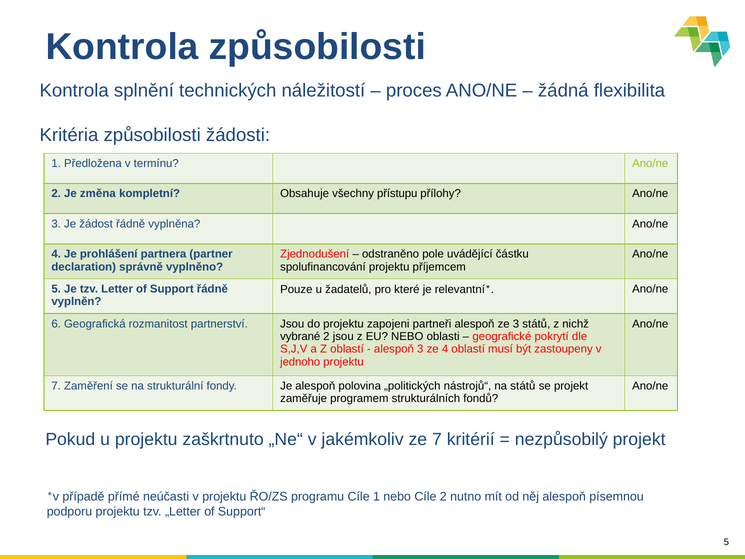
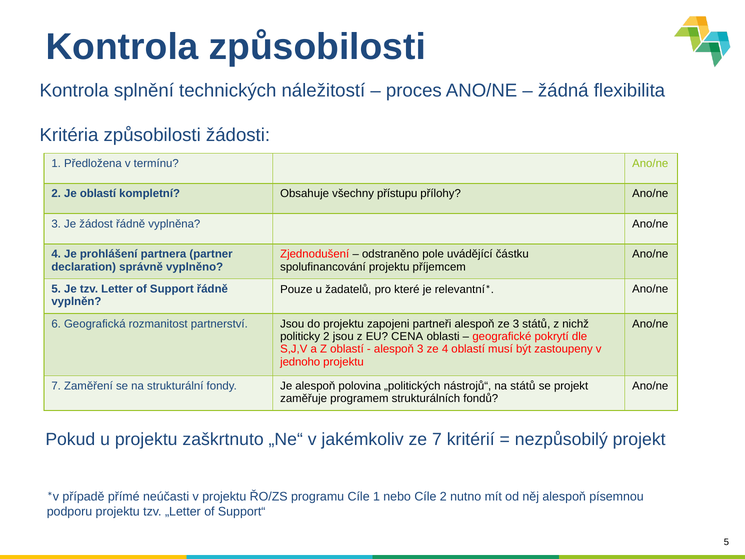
Je změna: změna -> oblastí (98, 194)
vybrané: vybrané -> politicky (300, 336)
EU NEBO: NEBO -> CENA (407, 336)
